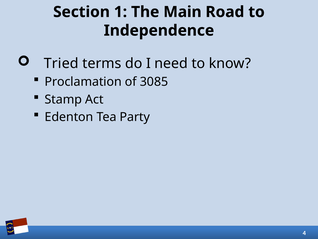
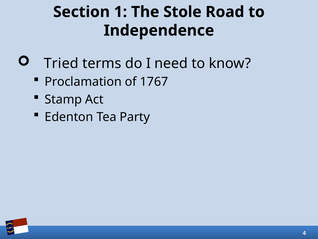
Main: Main -> Stole (182, 12)
3085: 3085 -> 1767 (154, 82)
